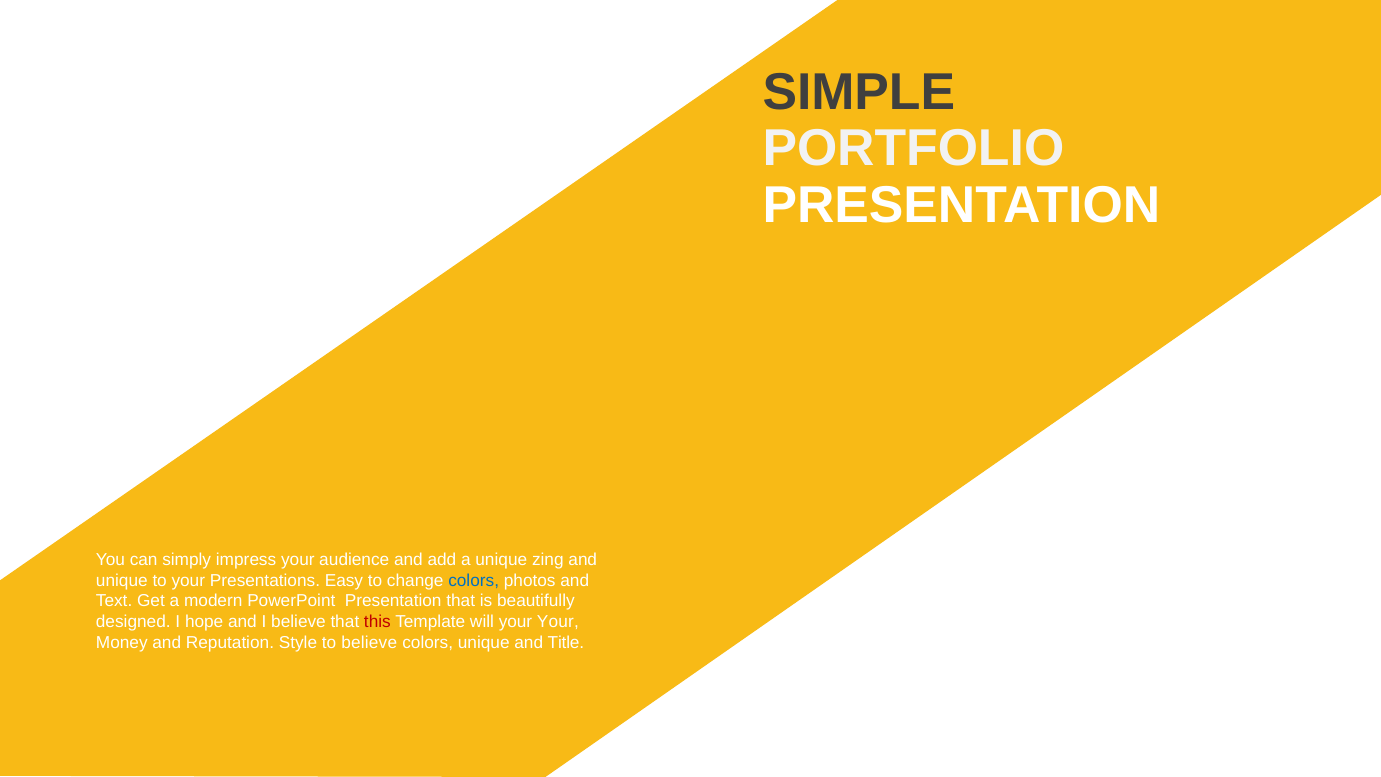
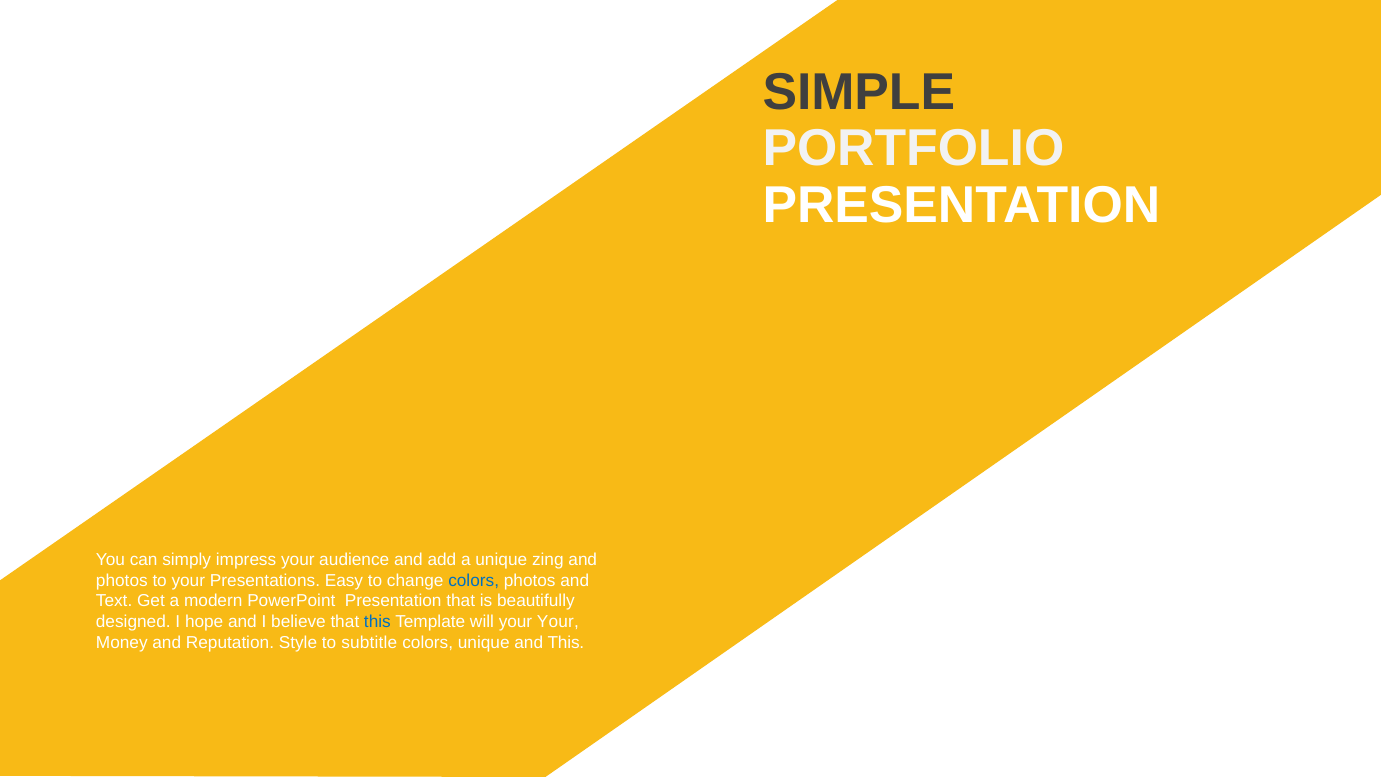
unique: unique -> photos (122, 580)
this colour: red -> blue (377, 622)
to believe: believe -> subtitle (369, 643)
and Title: Title -> This (566, 643)
